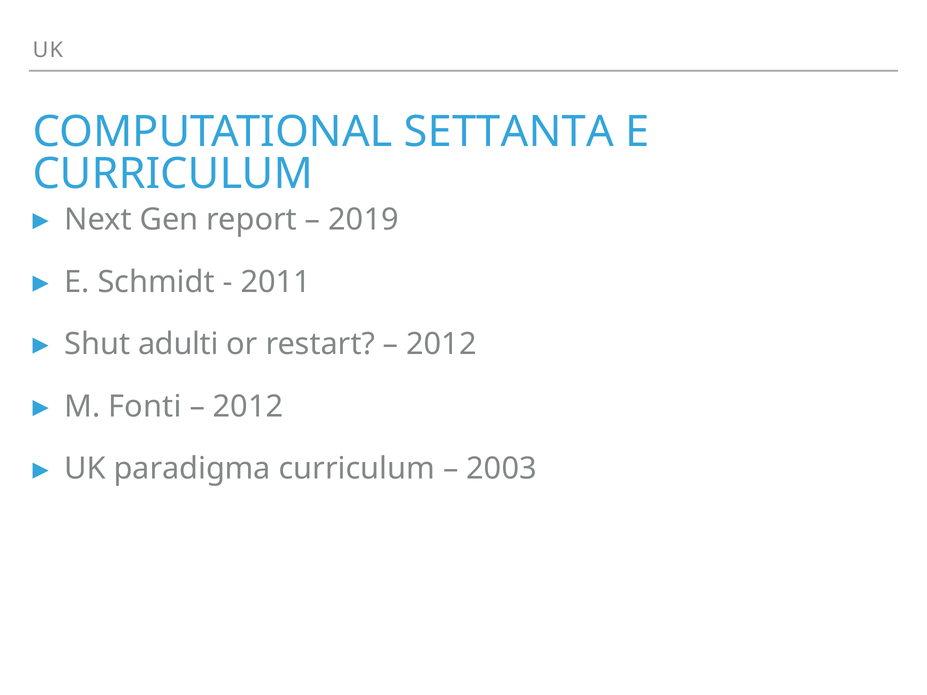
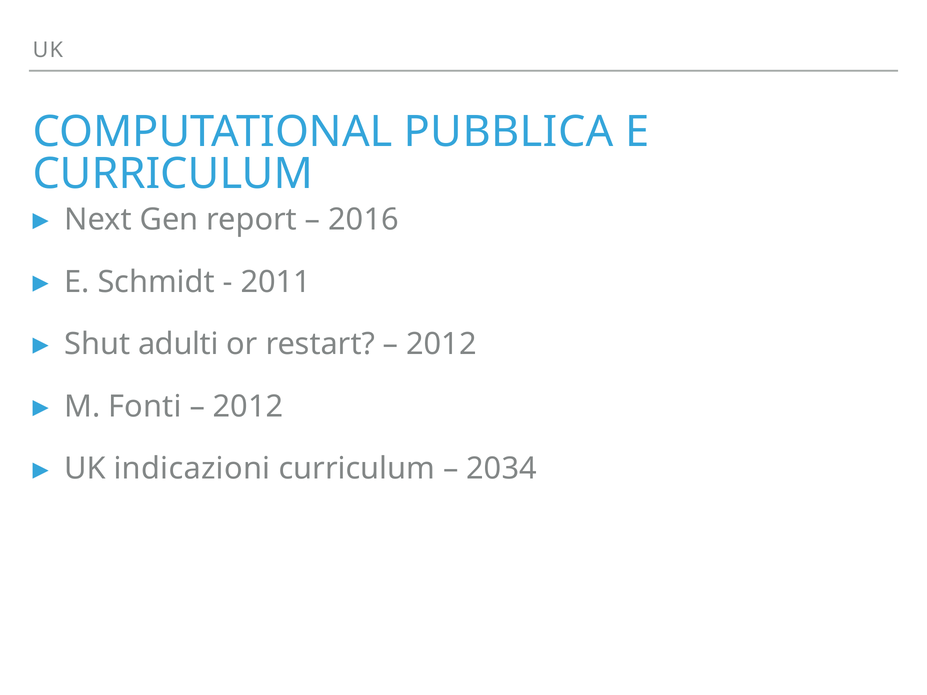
SETTANTA: SETTANTA -> PUBBLICA (509, 132)
2019: 2019 -> 2016 (364, 220)
paradigma: paradigma -> indicazioni (192, 469)
2003: 2003 -> 2034 (502, 469)
